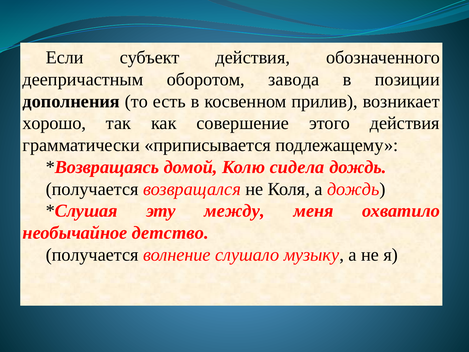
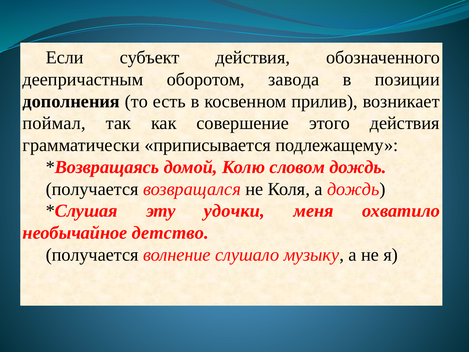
хорошо: хорошо -> поймал (54, 123)
сидела: сидела -> словом (297, 167)
между: между -> удочки (234, 211)
